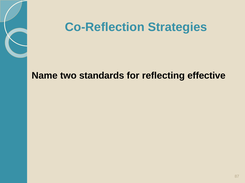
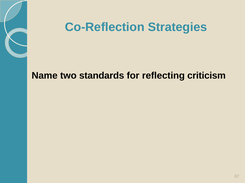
effective: effective -> criticism (206, 76)
